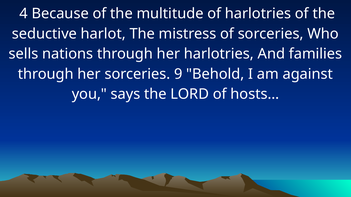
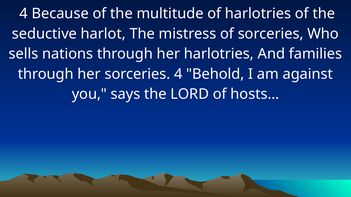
sorceries 9: 9 -> 4 (178, 74)
